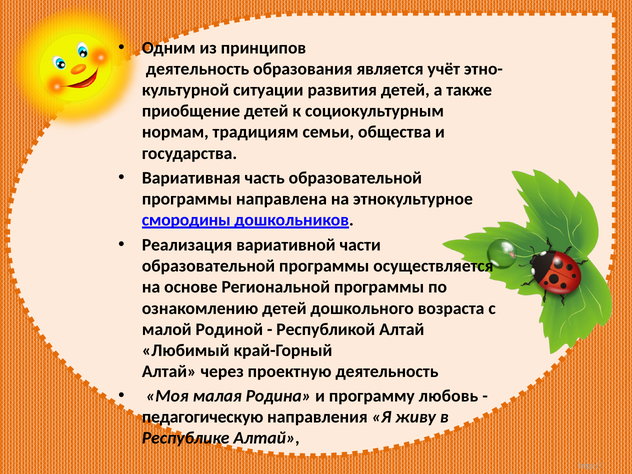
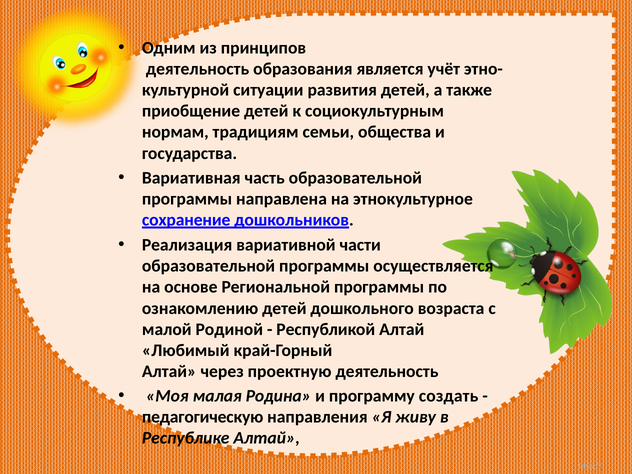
смородины: смородины -> сохранение (186, 220)
любовь: любовь -> создать (449, 396)
